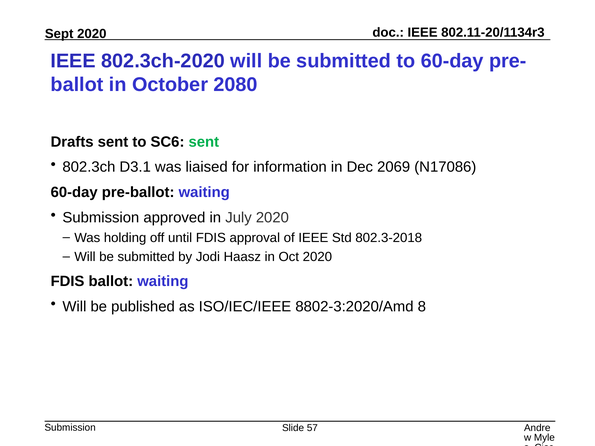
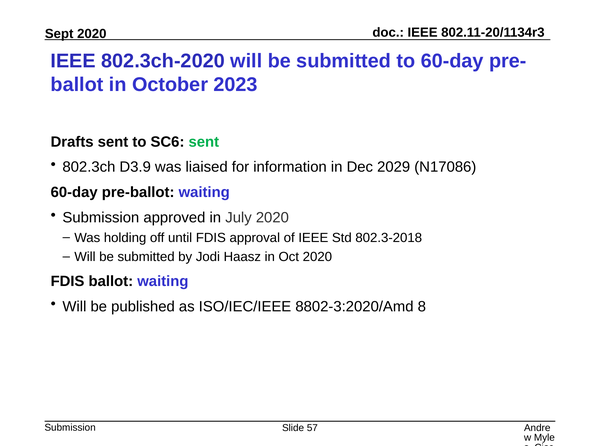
2080: 2080 -> 2023 (236, 85)
D3.1: D3.1 -> D3.9 (135, 167)
2069: 2069 -> 2029 (394, 167)
